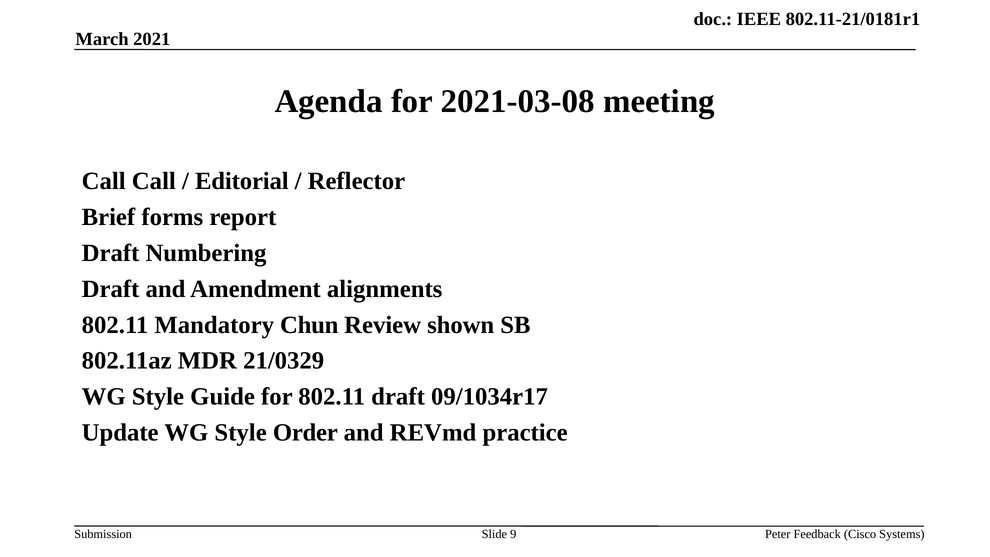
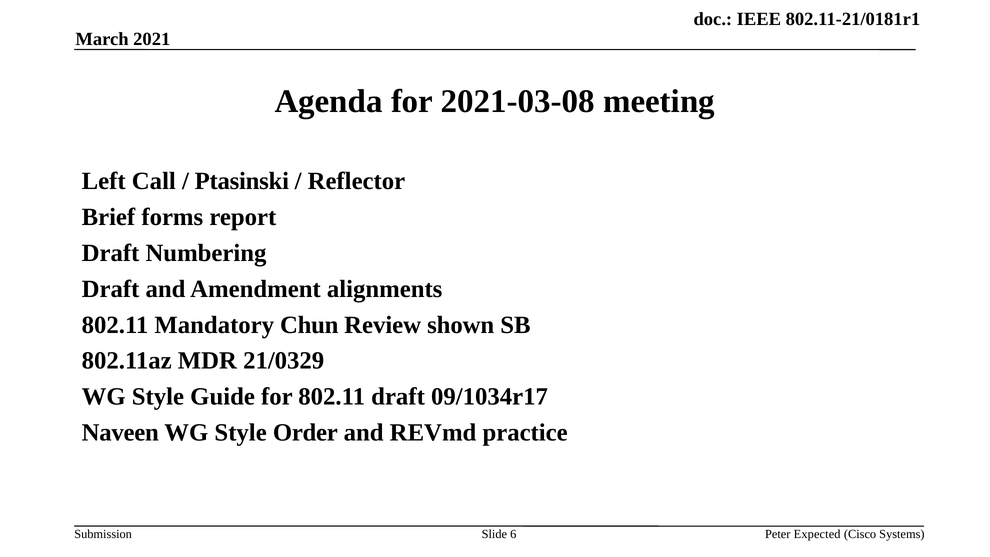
Call: Call -> Left (104, 181)
Editorial: Editorial -> Ptasinski (242, 181)
Update: Update -> Naveen (120, 432)
9: 9 -> 6 (513, 534)
Feedback: Feedback -> Expected (817, 534)
